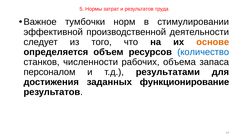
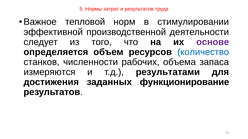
тумбочки: тумбочки -> тепловой (85, 22)
основе colour: orange -> purple (213, 42)
персоналом: персоналом -> измеряются (49, 72)
